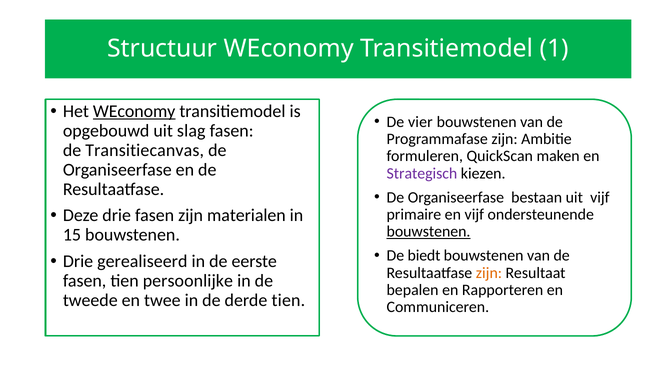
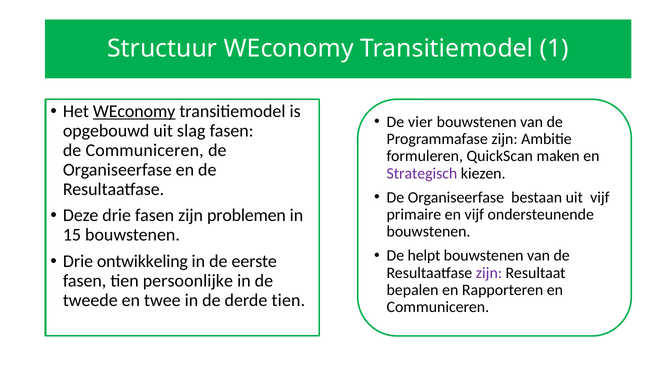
de Transitiecanvas: Transitiecanvas -> Communiceren (145, 150)
materialen: materialen -> problemen (247, 215)
bouwstenen underline: present -> none (429, 231)
biedt: biedt -> helpt (424, 255)
gerealiseerd: gerealiseerd -> ontwikkeling (142, 261)
zijn colour: orange -> purple (489, 272)
